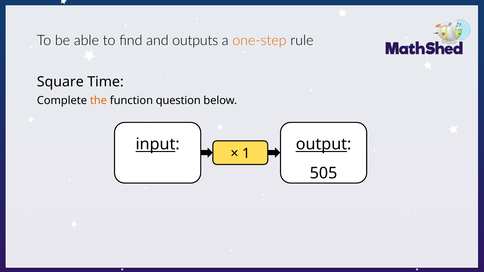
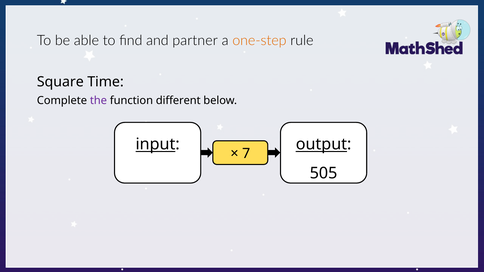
outputs: outputs -> partner (195, 41)
the colour: orange -> purple (98, 100)
question: question -> different (178, 100)
1: 1 -> 7 (246, 154)
